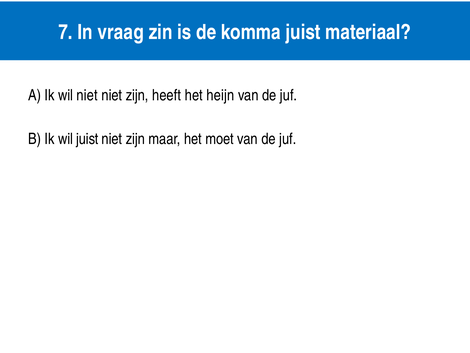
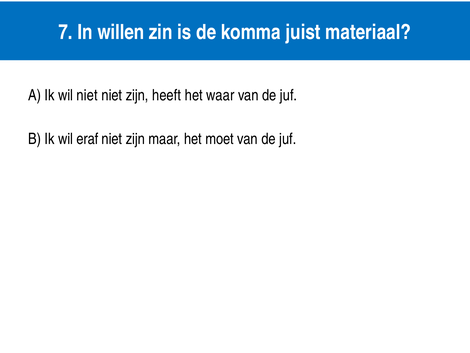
vraag: vraag -> willen (121, 32)
heijn: heijn -> waar (220, 95)
wil juist: juist -> eraf (87, 139)
